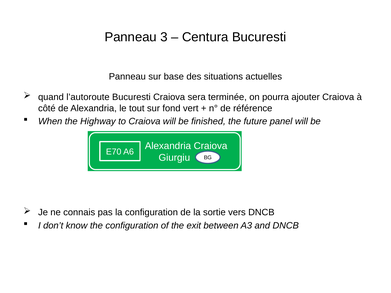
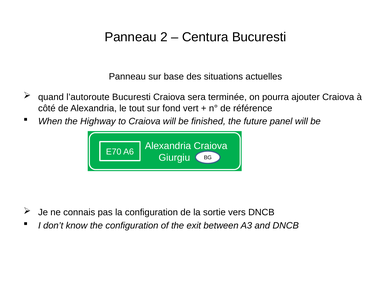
3: 3 -> 2 (164, 37)
